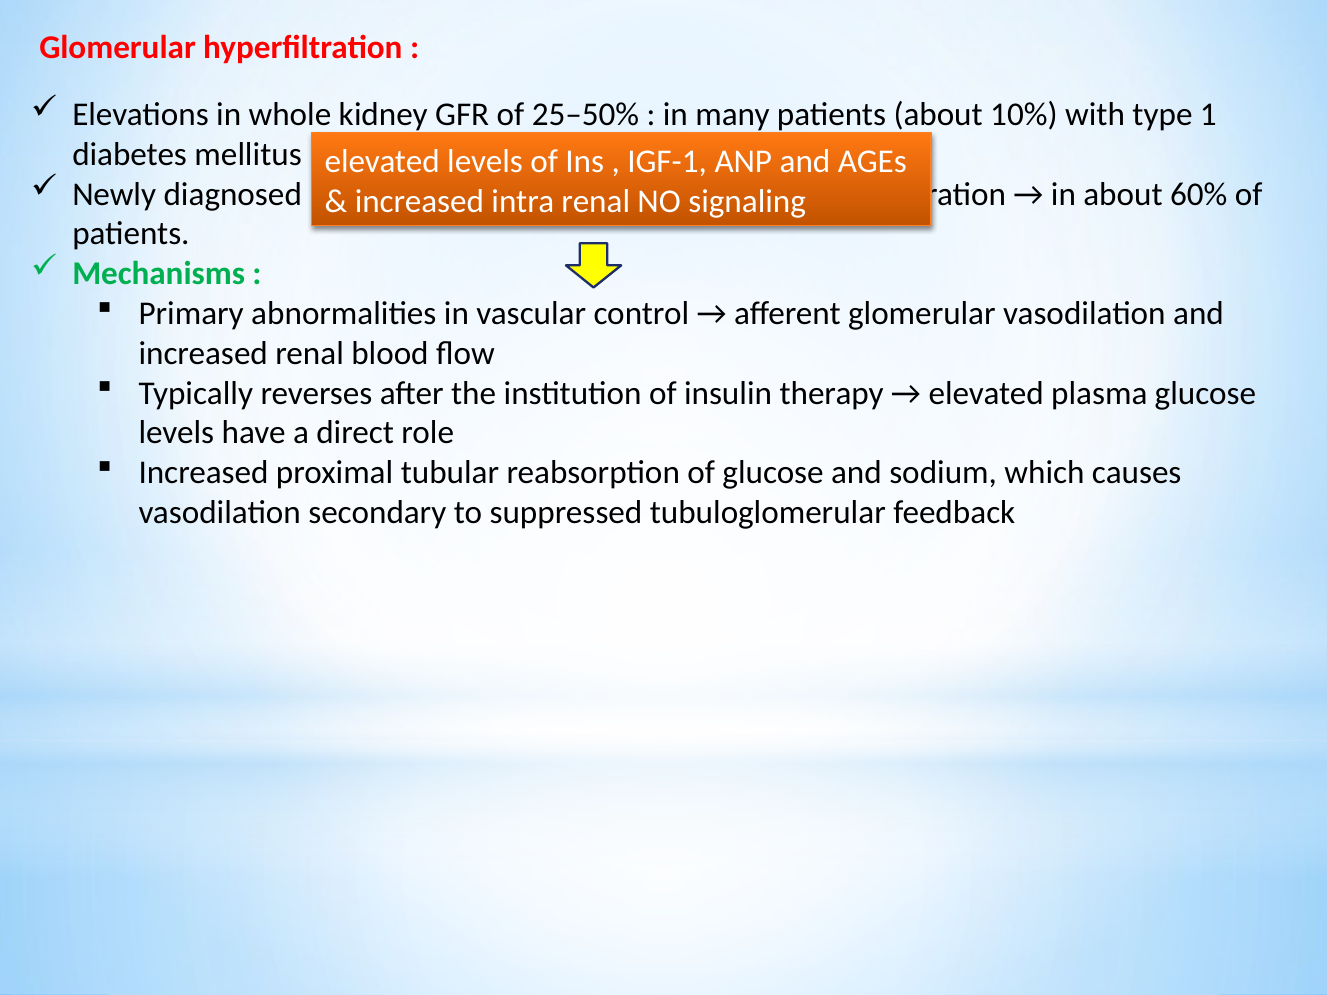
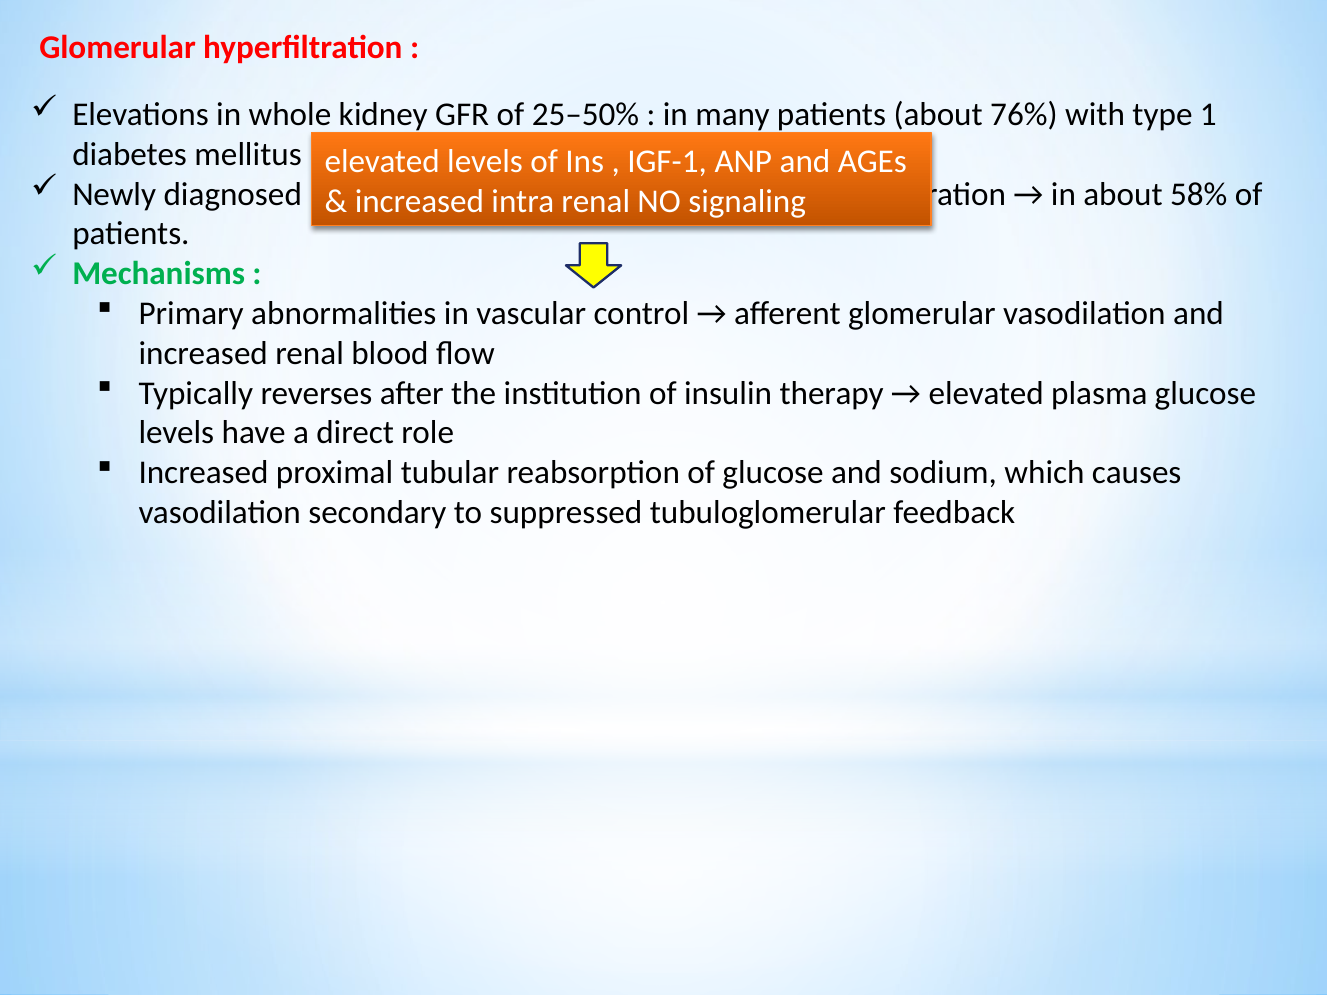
10%: 10% -> 76% (1024, 115)
60%: 60% -> 58% (1199, 194)
